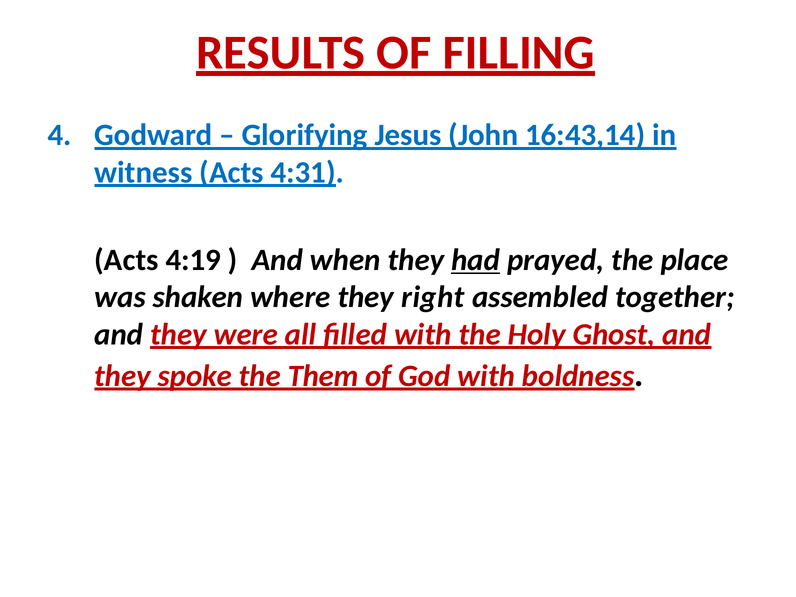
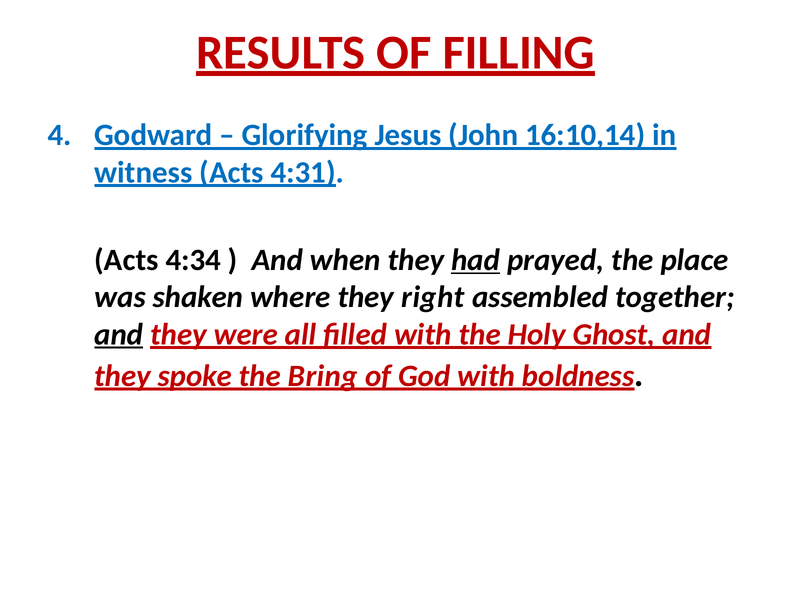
16:43,14: 16:43,14 -> 16:10,14 (585, 135)
4:19: 4:19 -> 4:34 (193, 260)
and underline: none -> present (119, 334)
Them: Them -> Bring (323, 376)
